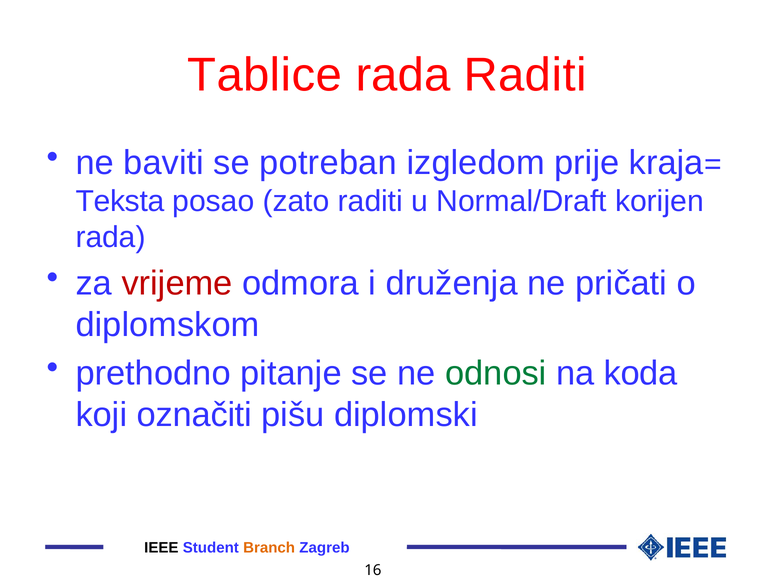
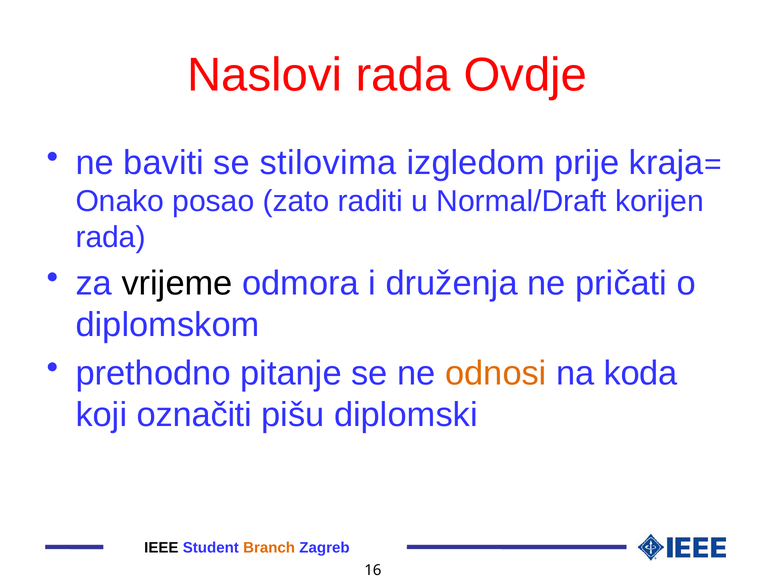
Tablice: Tablice -> Naslovi (265, 75)
rada Raditi: Raditi -> Ovdje (525, 75)
potreban: potreban -> stilovima (328, 163)
Teksta: Teksta -> Onako (120, 201)
vrijeme colour: red -> black (177, 283)
odnosi colour: green -> orange (496, 373)
